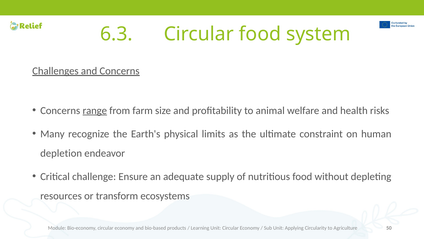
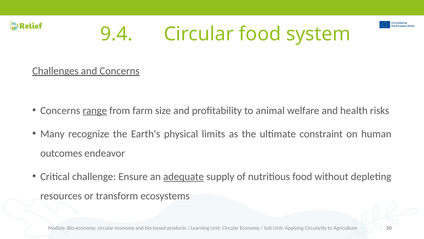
6.3: 6.3 -> 9.4 (116, 34)
depletion: depletion -> outcomes (61, 153)
adequate underline: none -> present (184, 176)
